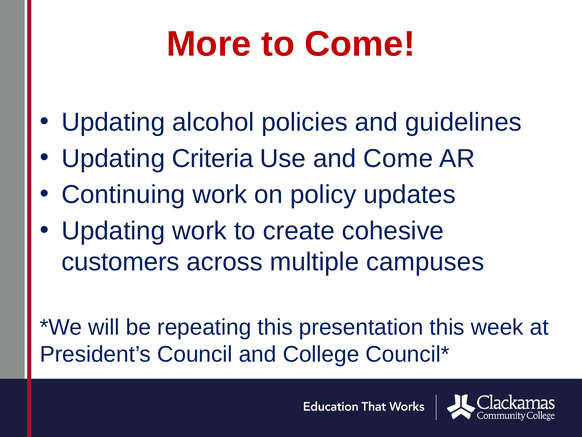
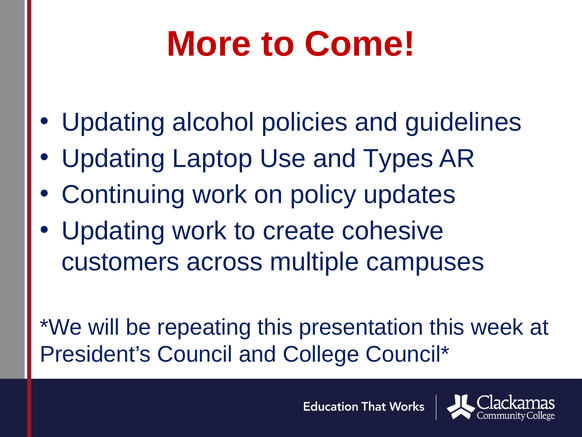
Criteria: Criteria -> Laptop (212, 158)
and Come: Come -> Types (398, 158)
